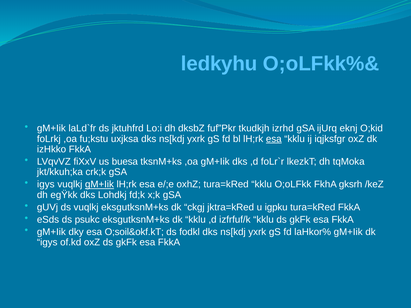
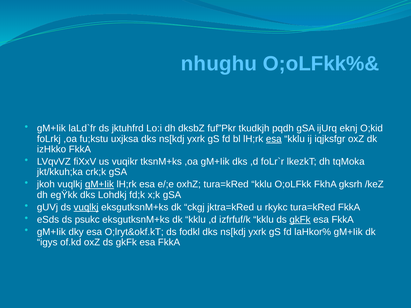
ledkyhu: ledkyhu -> nhughu (219, 64)
izrhd: izrhd -> pqdh (283, 128)
buesa: buesa -> vuqikr (125, 162)
igys: igys -> jkoh (46, 185)
vuqlkj underline: none -> present (86, 207)
igpku: igpku -> rkykc (276, 207)
gkFk underline: none -> present (300, 220)
O;soil&okf.kT: O;soil&okf.kT -> O;lryt&okf.kT (134, 232)
